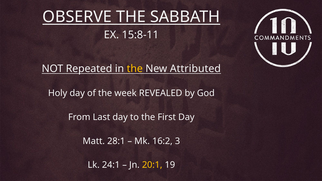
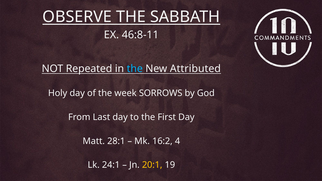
15:8-11: 15:8-11 -> 46:8-11 (140, 35)
the colour: yellow -> light blue (135, 69)
REVEALED: REVEALED -> SORROWS (161, 93)
3: 3 -> 4 (178, 141)
